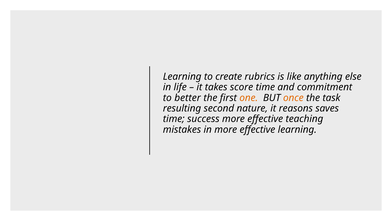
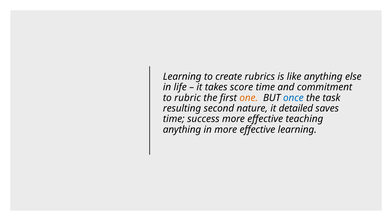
better: better -> rubric (188, 98)
once colour: orange -> blue (293, 98)
reasons: reasons -> detailed (296, 108)
mistakes: mistakes -> anything (182, 129)
